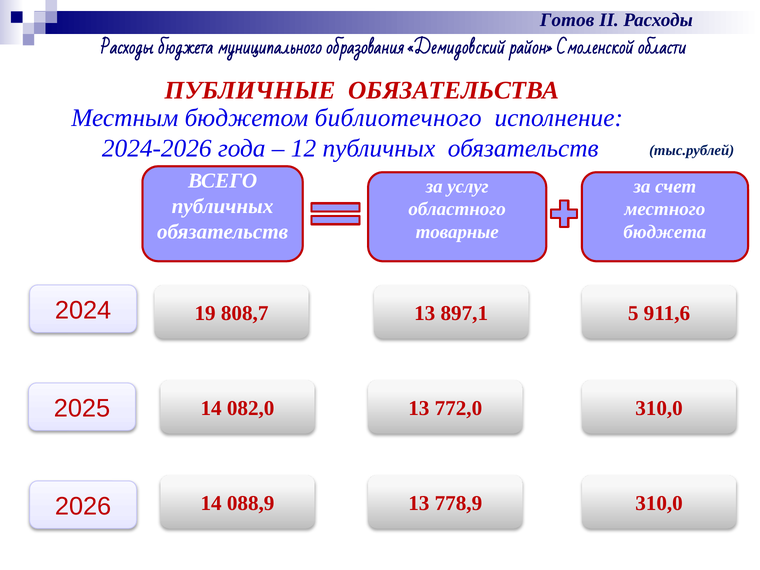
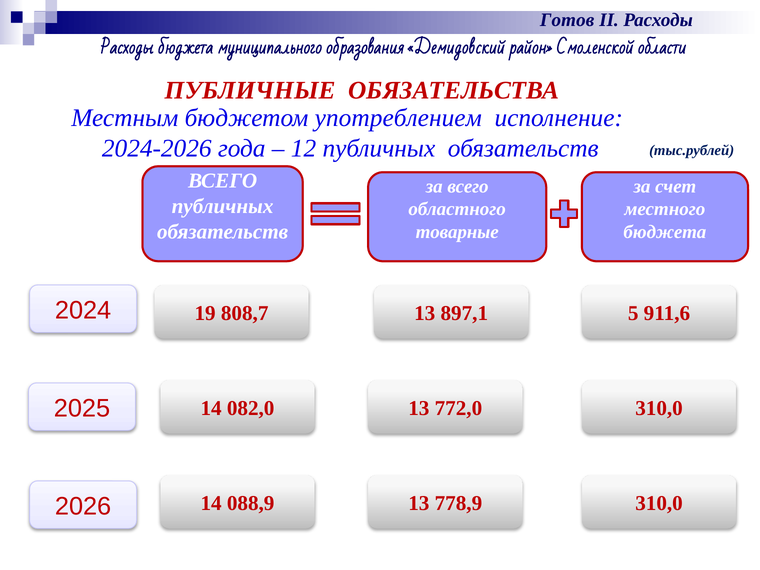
библиотечного: библиотечного -> употреблением (398, 118)
за услуг: услуг -> всего (468, 186)
